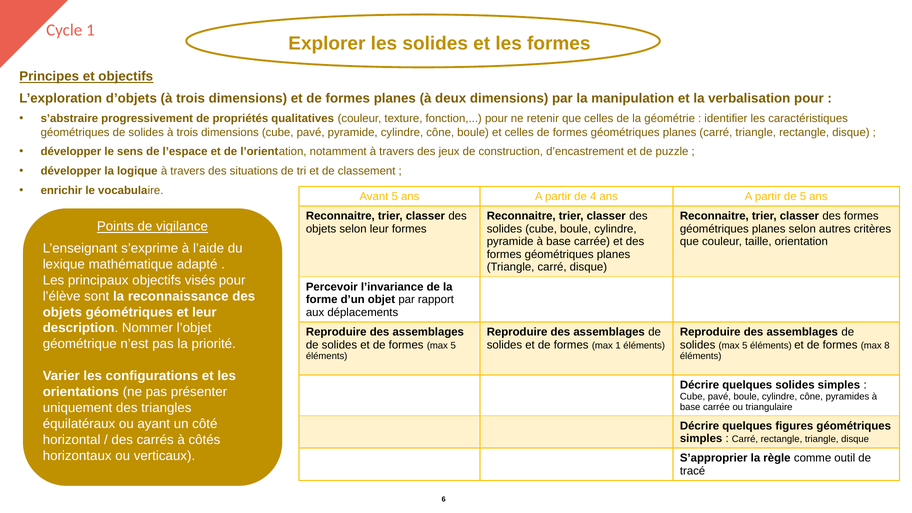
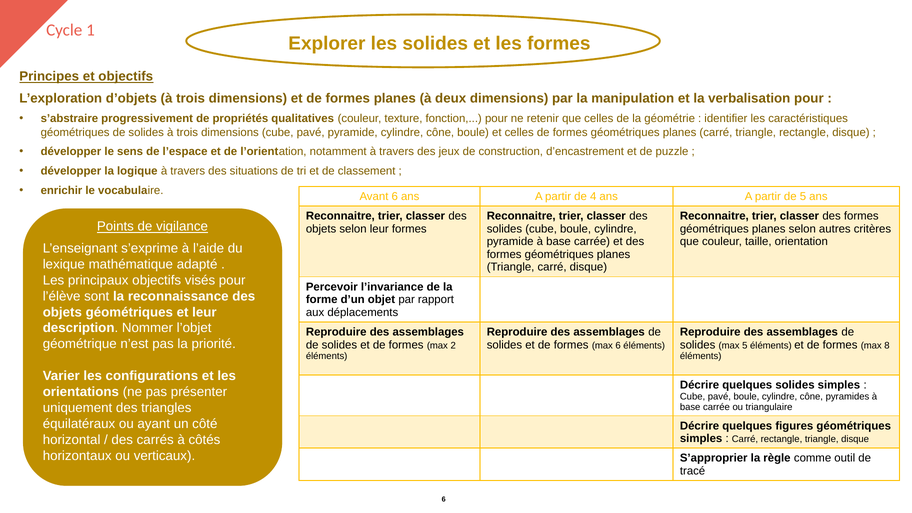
Avant 5: 5 -> 6 (395, 197)
formes max 5: 5 -> 2 (453, 345)
max 1: 1 -> 6 (618, 345)
